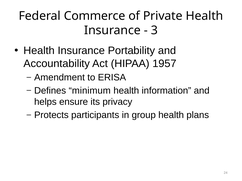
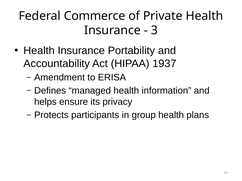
1957: 1957 -> 1937 (164, 64)
minimum: minimum -> managed (90, 91)
